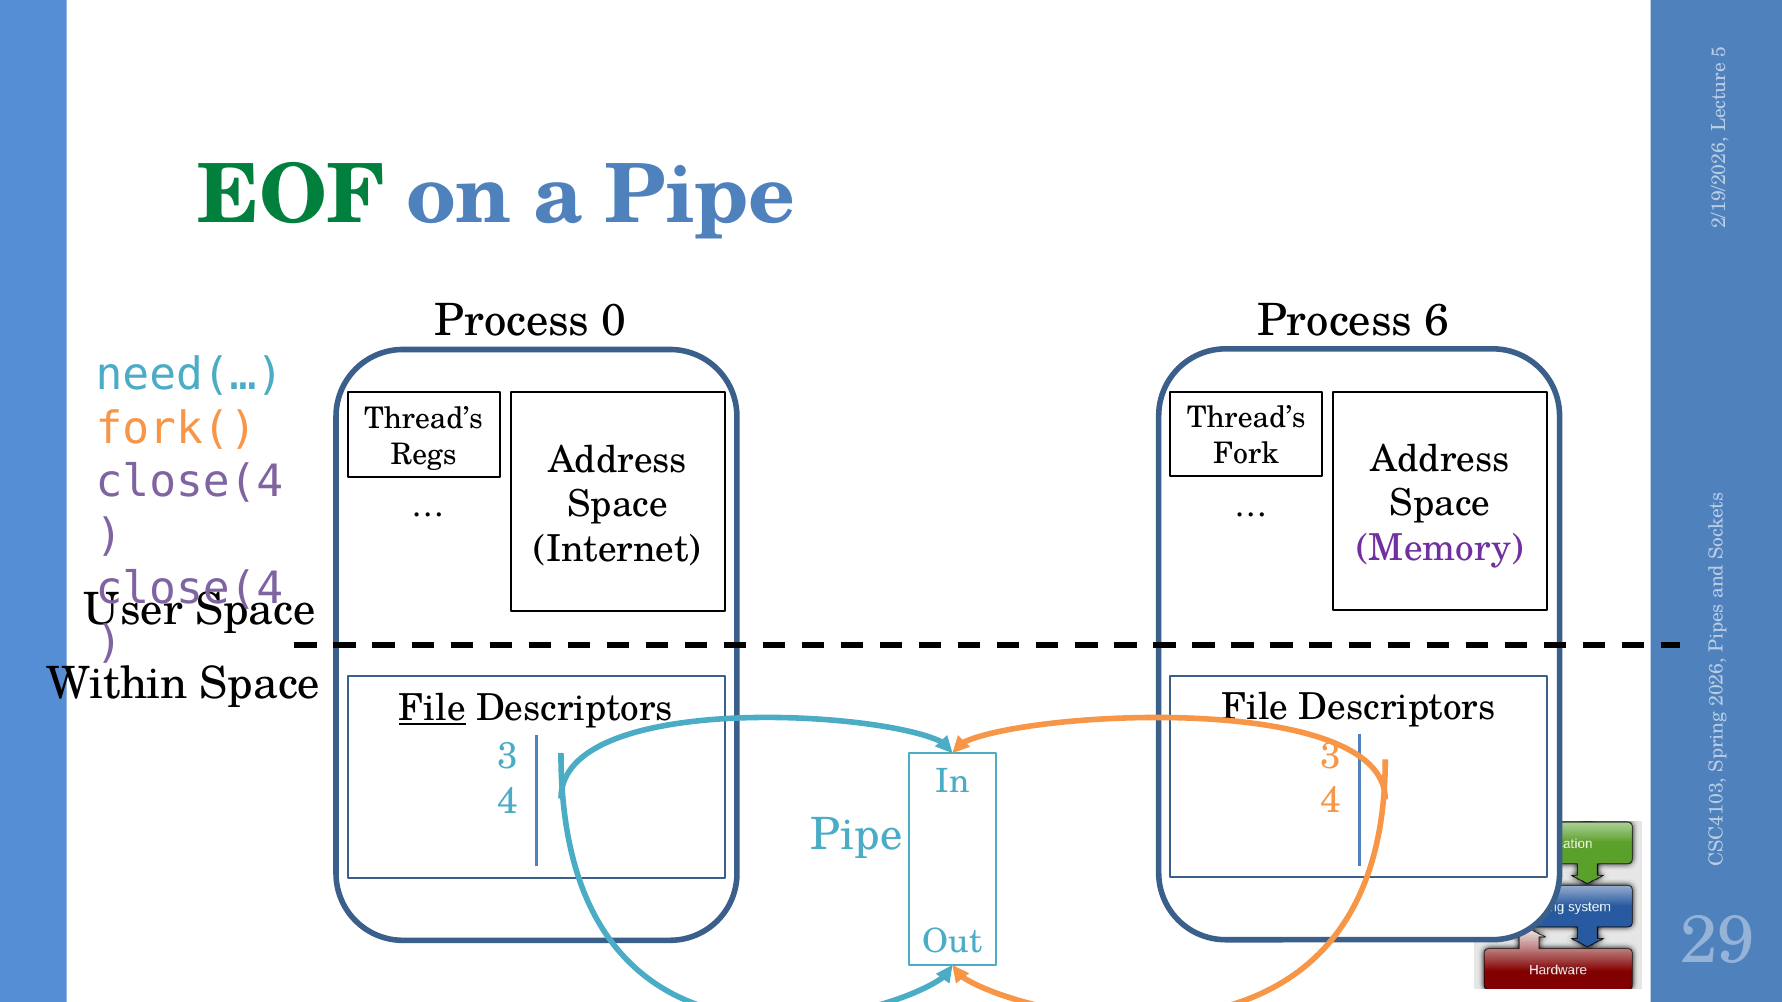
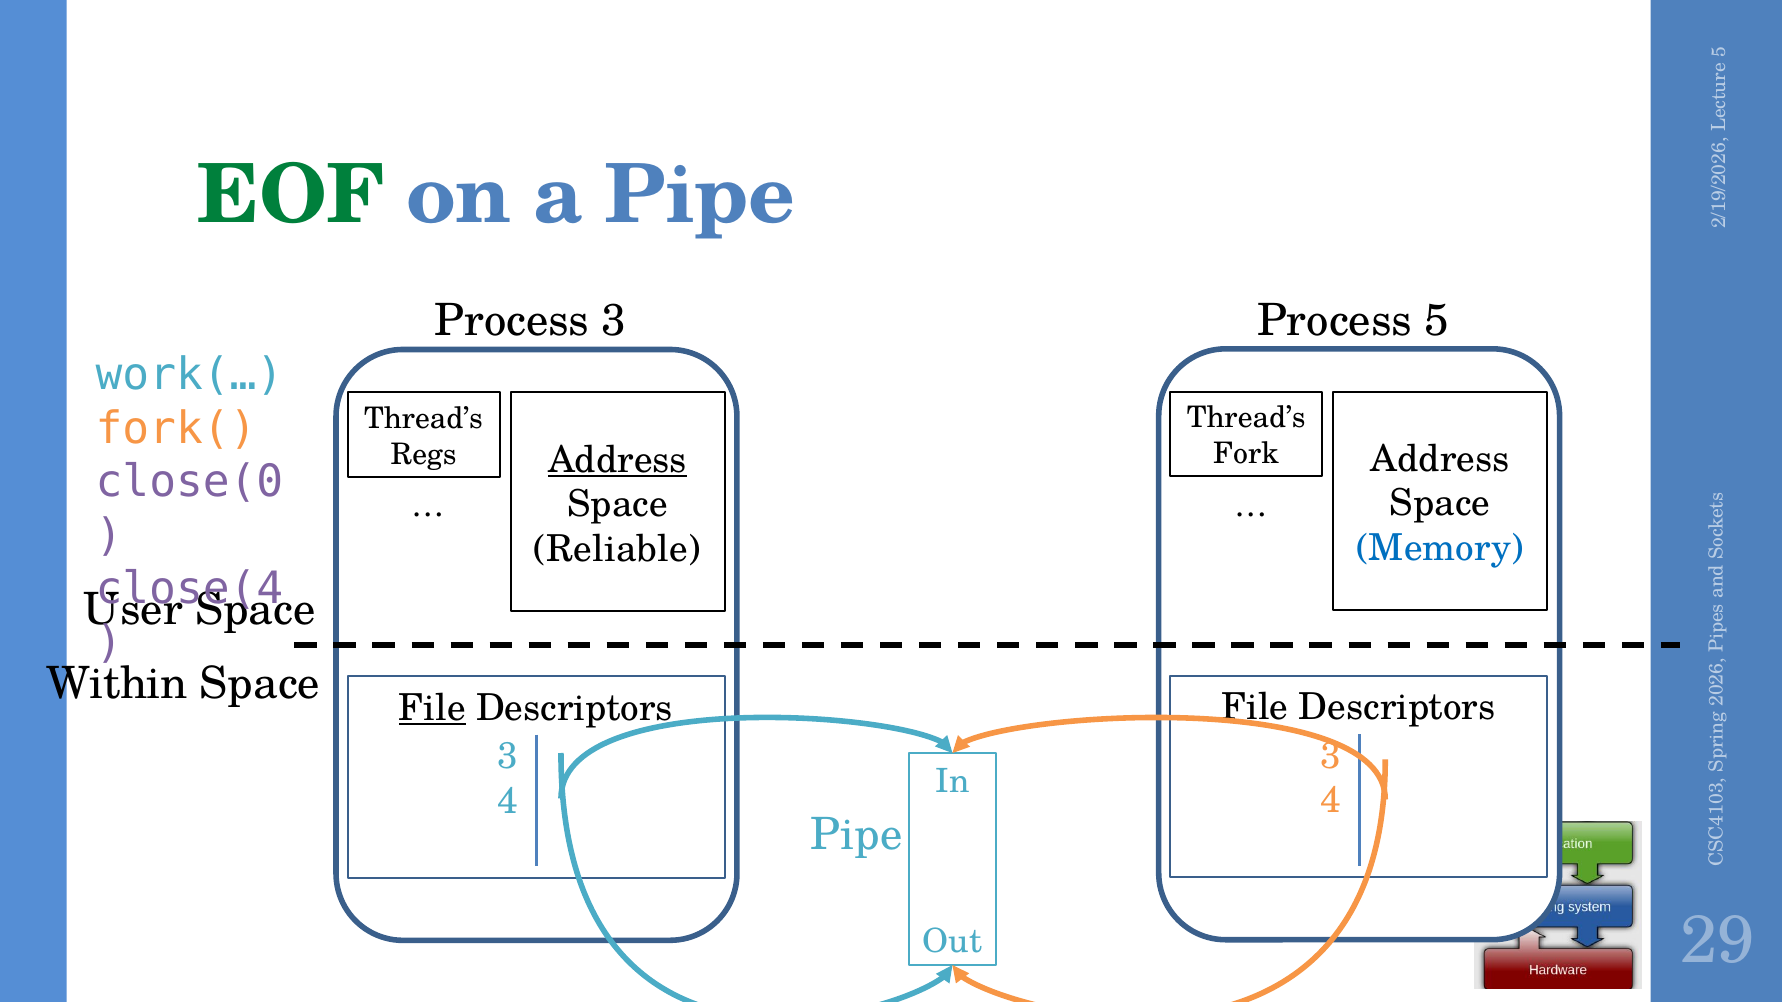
Process 6: 6 -> 5 (1437, 321)
Process 0: 0 -> 3 (614, 321)
need(…: need(… -> work(… (189, 375)
Address underline: none -> present (618, 460)
close(4: close(4 -> close(0 (189, 482)
Memory colour: purple -> blue (1440, 548)
Internet: Internet -> Reliable (617, 549)
